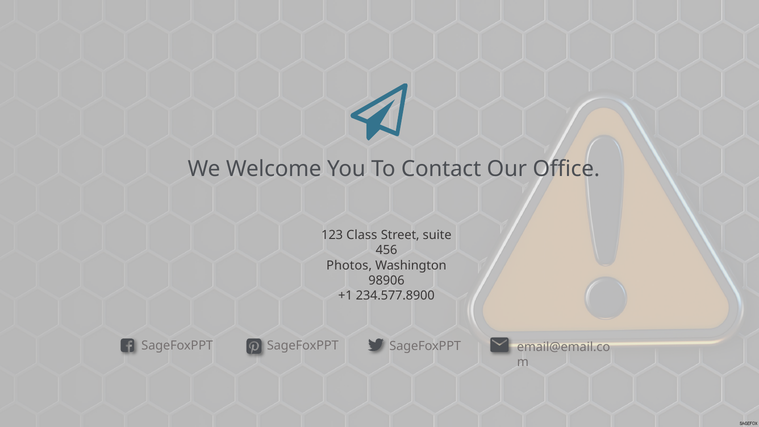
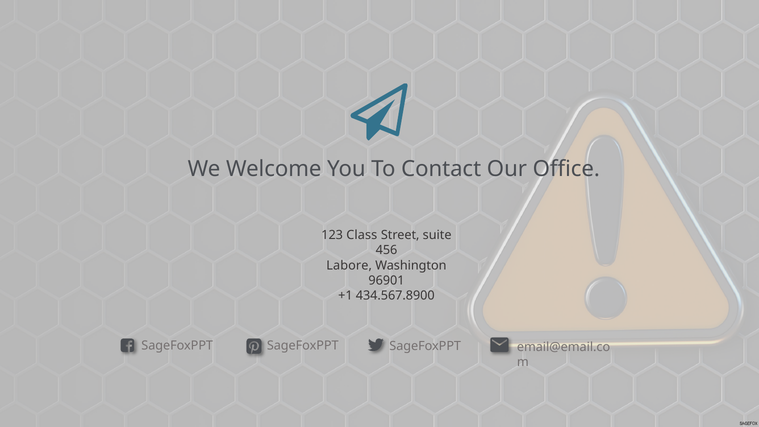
Photos: Photos -> Labore (349, 265)
98906: 98906 -> 96901 (386, 281)
234.577.8900: 234.577.8900 -> 434.567.8900 (395, 296)
